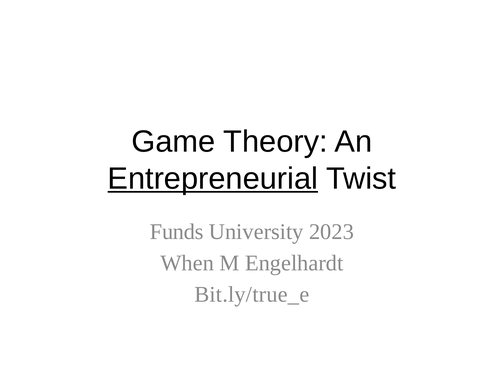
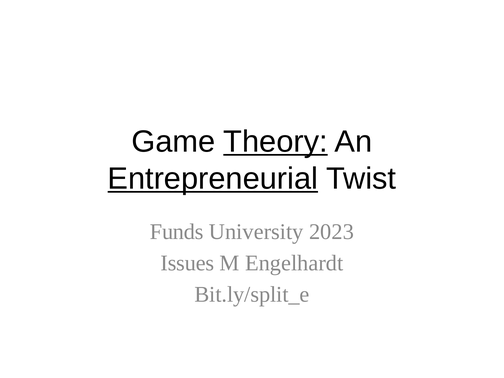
Theory underline: none -> present (275, 142)
When: When -> Issues (187, 263)
Bit.ly/true_e: Bit.ly/true_e -> Bit.ly/split_e (252, 295)
